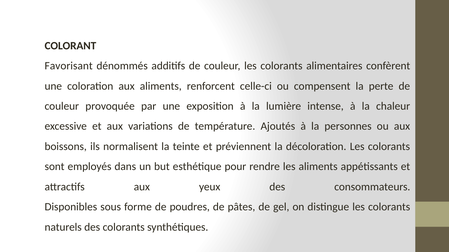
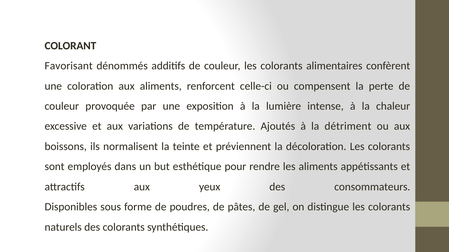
personnes: personnes -> détriment (348, 127)
